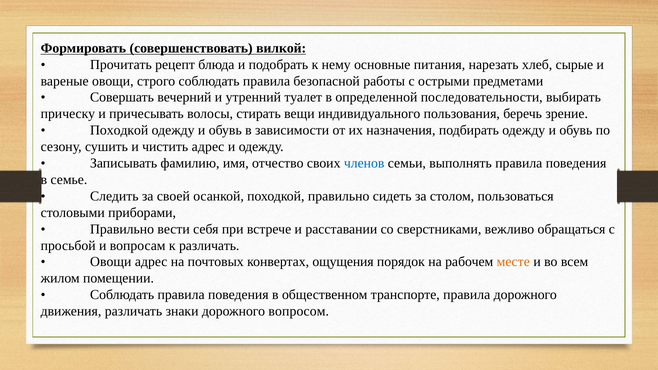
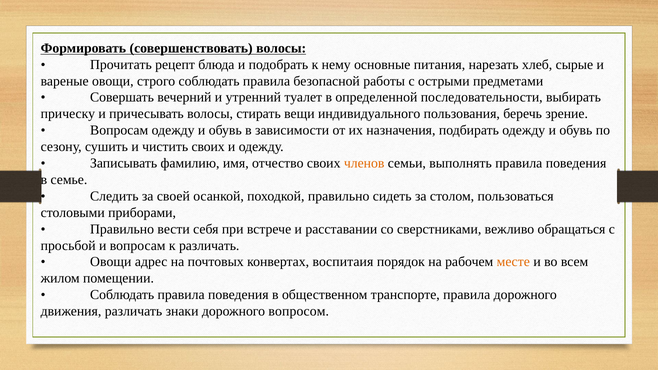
совершенствовать вилкой: вилкой -> волосы (281, 48)
Походкой: Походкой -> Вопросам (119, 130)
чистить адрес: адрес -> своих (208, 147)
членов colour: blue -> orange (364, 163)
ощущения: ощущения -> воспитаия (343, 262)
